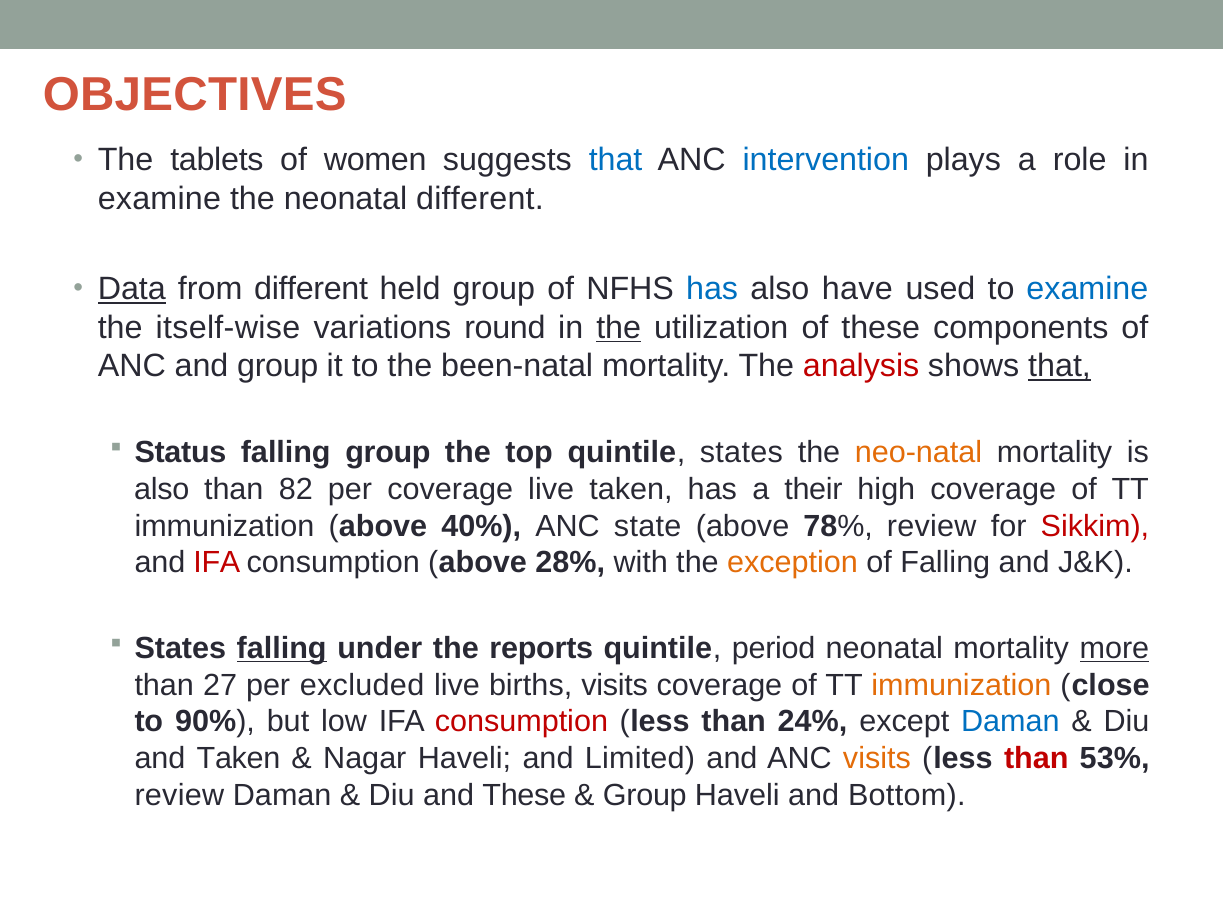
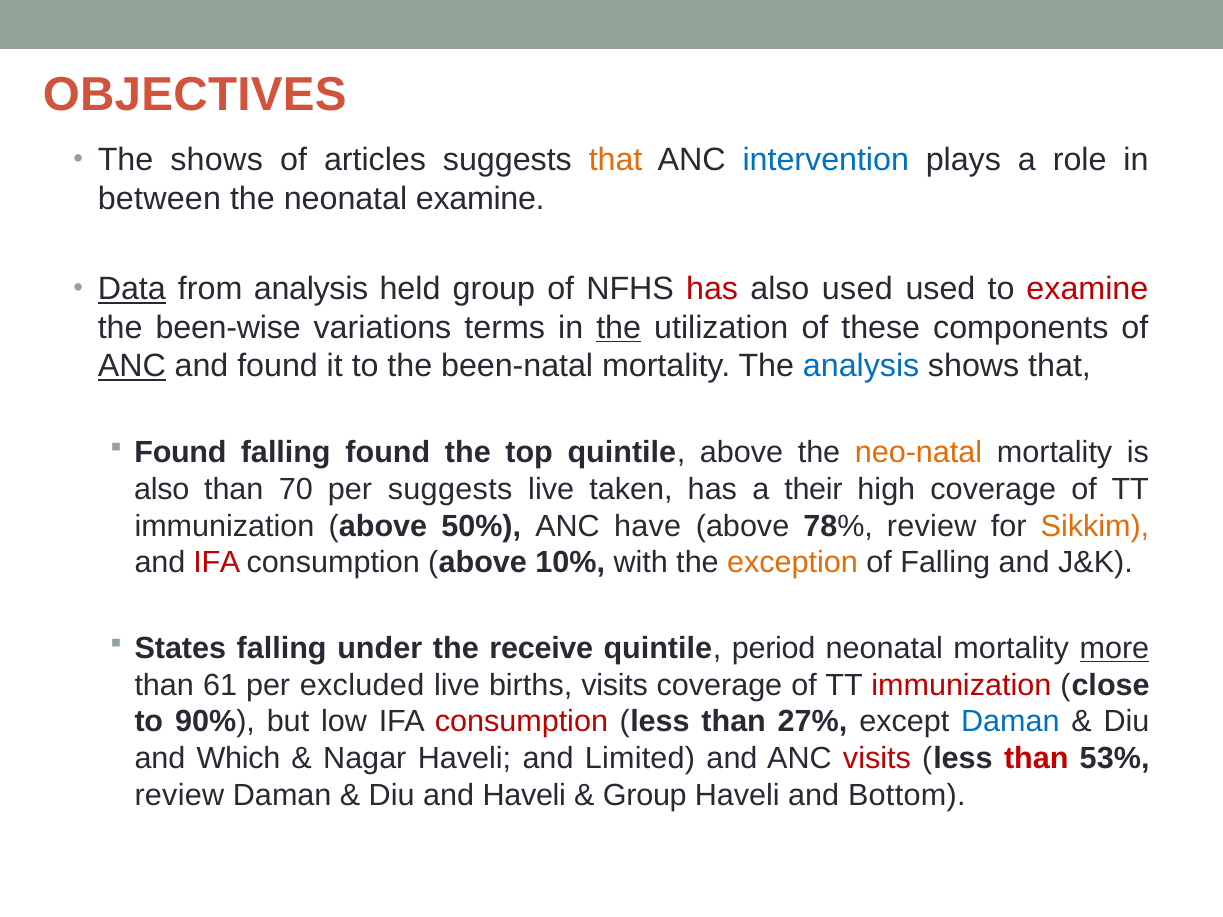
The tablets: tablets -> shows (217, 160)
women: women -> articles (375, 160)
that colour: blue -> orange (616, 160)
examine: examine -> between (159, 199)
neonatal different: different -> examine (480, 199)
from different: different -> analysis (311, 289)
has colour: blue -> red (712, 289)
also have: have -> used (857, 289)
examine colour: blue -> red (1087, 289)
itself-wise: itself-wise -> been-wise (228, 328)
round: round -> terms (505, 328)
ANC underline: none -> present (132, 366)
and group: group -> found (278, 366)
analysis colour: red -> blue (861, 366)
that underline: present -> none (1060, 366)
Status: Status -> Found (180, 453)
falling group: group -> found (388, 453)
quintile states: states -> above (742, 453)
82: 82 -> 70 (296, 490)
per coverage: coverage -> suggests (450, 490)
40%: 40% -> 50% (481, 526)
state: state -> have (648, 526)
Sikkim colour: red -> orange (1095, 526)
28%: 28% -> 10% (570, 563)
falling underline: present -> none (282, 649)
reports: reports -> receive (541, 649)
27: 27 -> 61 (220, 685)
immunization colour: orange -> red (961, 685)
24%: 24% -> 27% (812, 722)
and Taken: Taken -> Which (239, 759)
visits colour: orange -> red (877, 759)
and These: These -> Haveli (524, 795)
